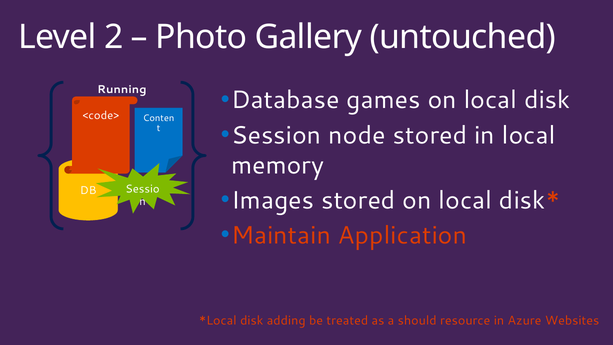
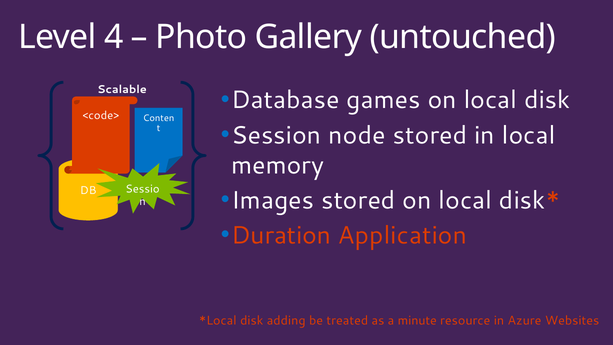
2: 2 -> 4 (114, 37)
Running: Running -> Scalable (122, 90)
Maintain: Maintain -> Duration (281, 235)
should: should -> minute (417, 321)
